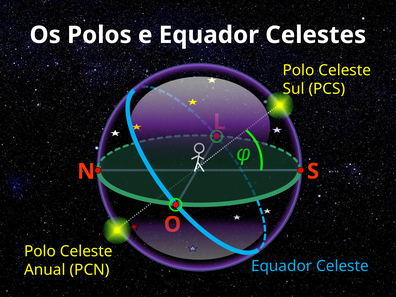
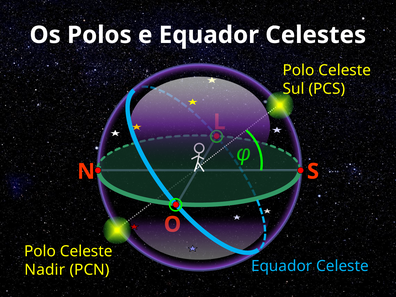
Anual: Anual -> Nadir (45, 270)
